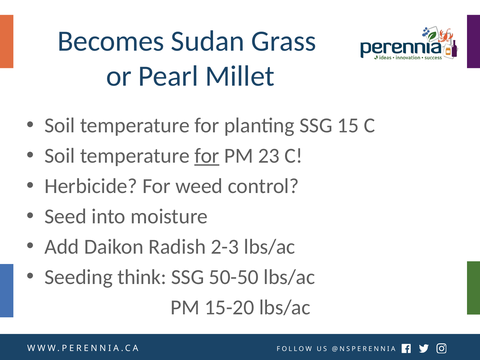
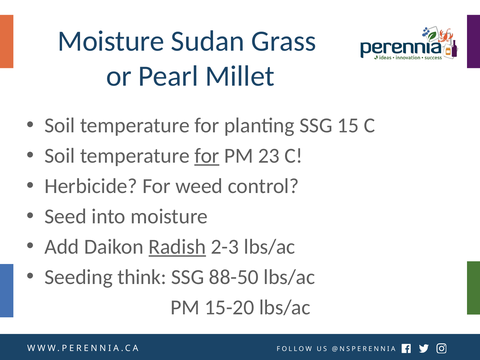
Becomes: Becomes -> Moisture (111, 41)
Radish underline: none -> present (177, 247)
50-50: 50-50 -> 88-50 (234, 277)
